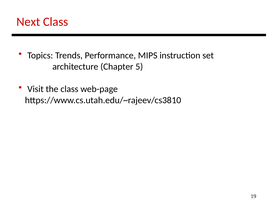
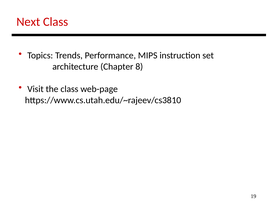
5: 5 -> 8 (139, 67)
